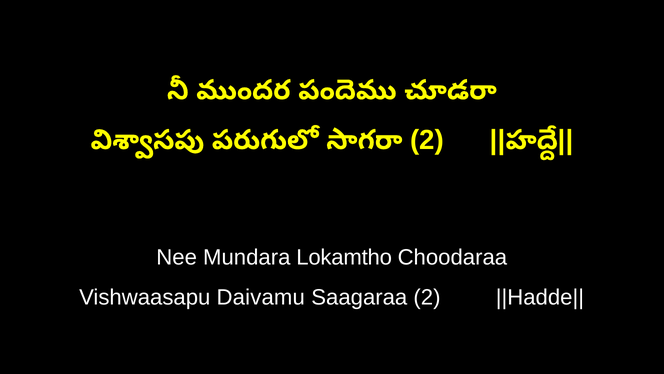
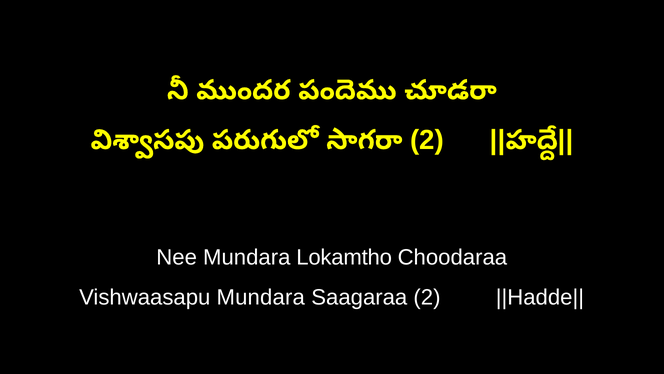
Vishwaasapu Daivamu: Daivamu -> Mundara (261, 297)
